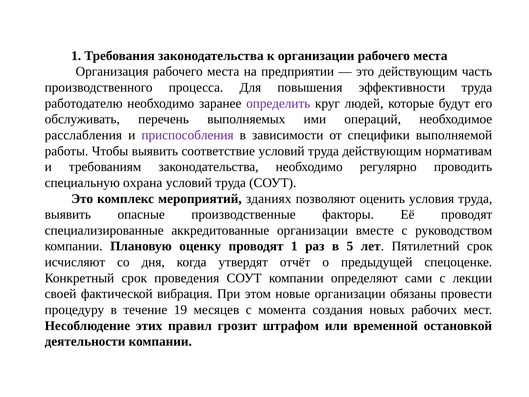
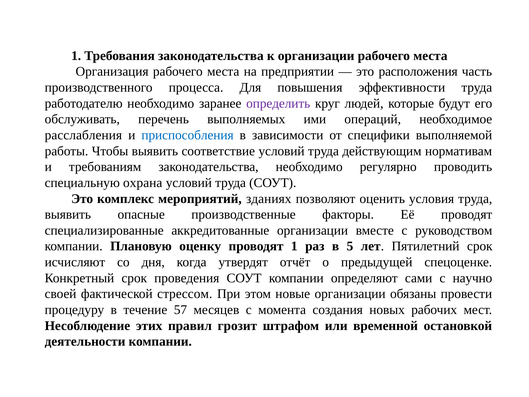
это действующим: действующим -> расположения (418, 72)
приспособления colour: purple -> blue (188, 135)
лекции: лекции -> научно (473, 278)
вибрация: вибрация -> стрессом (185, 294)
19: 19 -> 57 (180, 310)
